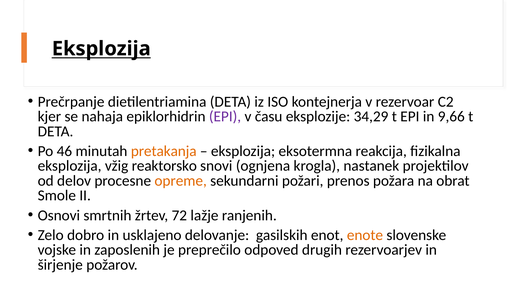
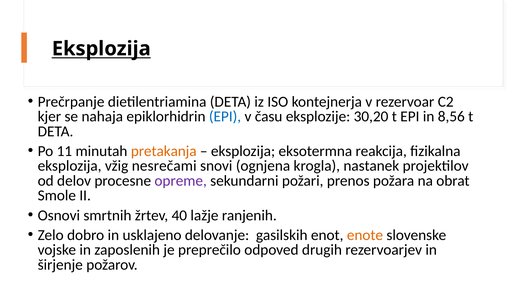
EPI colour: purple -> blue (225, 117)
34,29: 34,29 -> 30,20 (371, 117)
9,66: 9,66 -> 8,56 (451, 117)
46: 46 -> 11 (64, 151)
reaktorsko: reaktorsko -> nesrečami (164, 166)
opreme colour: orange -> purple (181, 181)
72: 72 -> 40 (179, 215)
